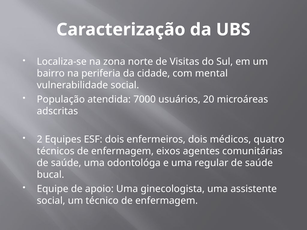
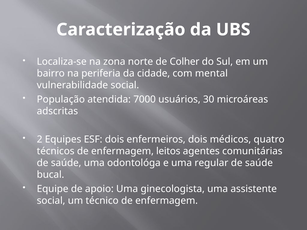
Visitas: Visitas -> Colher (185, 62)
20: 20 -> 30 (209, 99)
eixos: eixos -> leitos (168, 151)
